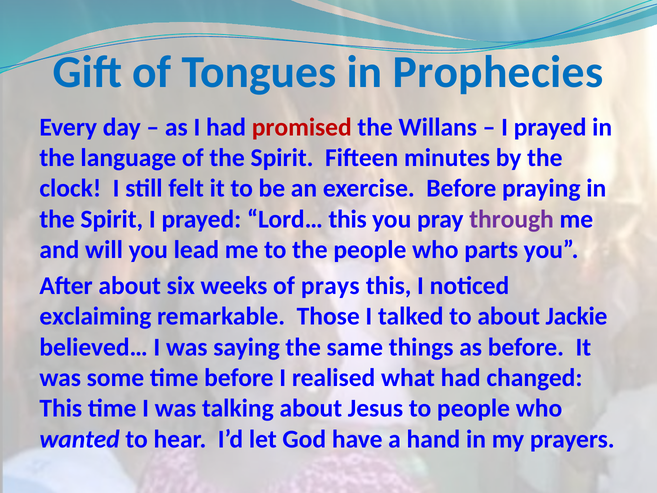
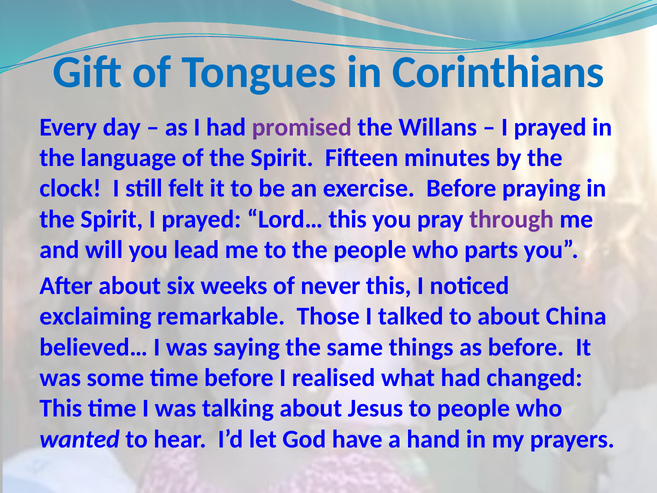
Prophecies: Prophecies -> Corinthians (498, 72)
promised colour: red -> purple (302, 127)
prays: prays -> never (330, 286)
Jackie: Jackie -> China (576, 316)
